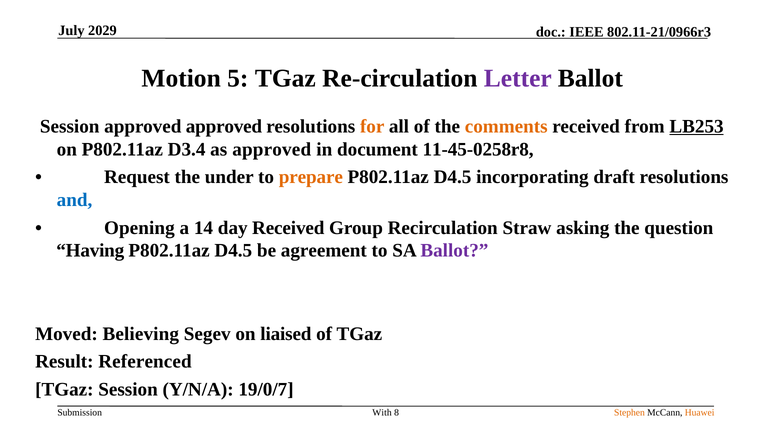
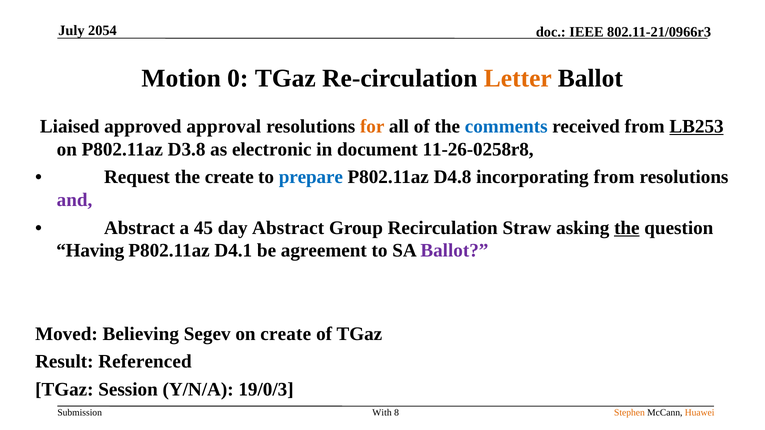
2029: 2029 -> 2054 (102, 30)
5: 5 -> 0 (238, 78)
Letter colour: purple -> orange (518, 78)
Session: Session -> Liaised (70, 126)
approved approved: approved -> approval (224, 126)
comments colour: orange -> blue (506, 126)
D3.4: D3.4 -> D3.8 (187, 149)
as approved: approved -> electronic (272, 149)
11-45-0258r8: 11-45-0258r8 -> 11-26-0258r8 (478, 149)
the under: under -> create (229, 177)
prepare colour: orange -> blue (311, 177)
D4.5: D4.5 -> D4.8 (453, 177)
incorporating draft: draft -> from (614, 177)
and colour: blue -> purple (75, 200)
Opening: Opening -> Abstract (139, 228)
14: 14 -> 45 (203, 228)
day Received: Received -> Abstract (288, 228)
the underline: none -> present (627, 228)
D4.5: D4.5 -> D4.1 (233, 251)
on liaised: liaised -> create (286, 334)
19/0/7: 19/0/7 -> 19/0/3 (266, 390)
